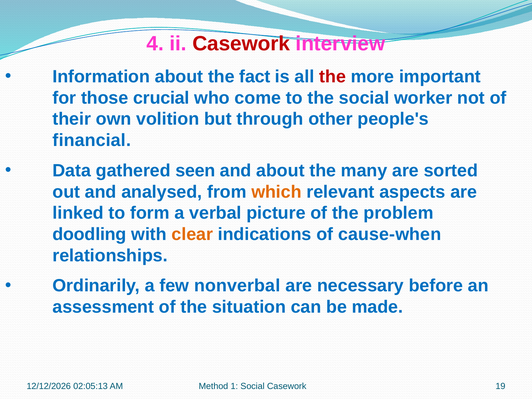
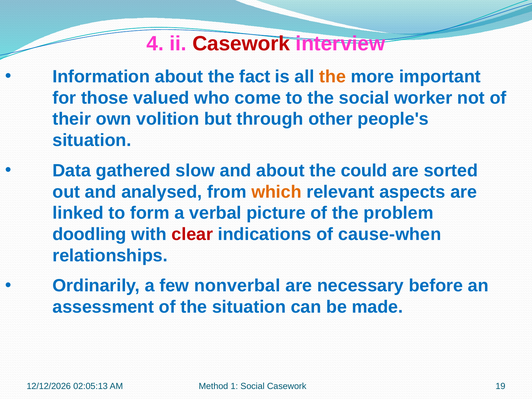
the colour: red -> orange (333, 77)
crucial: crucial -> valued (161, 98)
financial: financial -> situation (92, 140)
seen: seen -> slow (195, 171)
many: many -> could (364, 171)
clear colour: orange -> red (192, 234)
